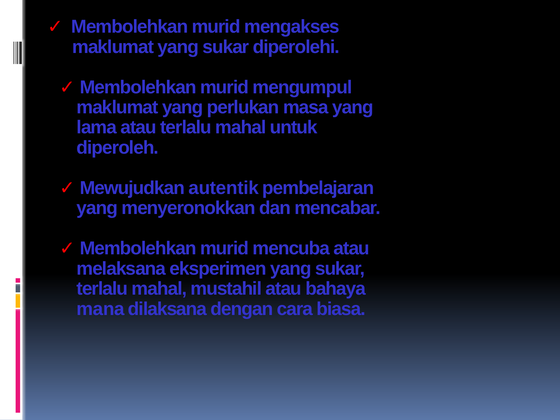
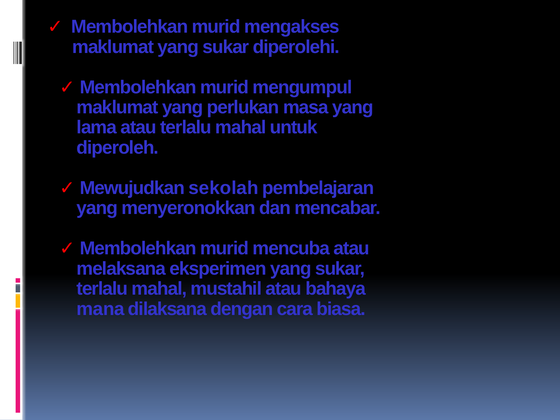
autentik: autentik -> sekolah (224, 188)
